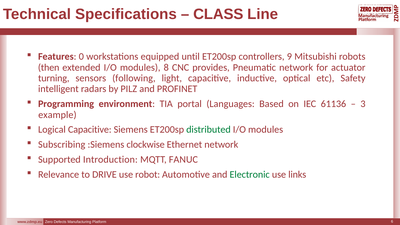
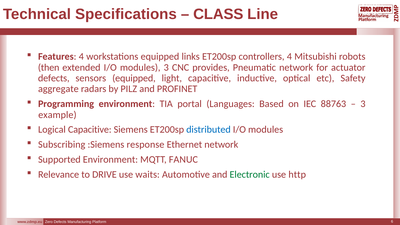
Features 0: 0 -> 4 (81, 57)
until: until -> links (191, 57)
controllers 9: 9 -> 4 (289, 57)
modules 8: 8 -> 3 (166, 67)
turning: turning -> defects (54, 78)
sensors following: following -> equipped (134, 78)
intelligent: intelligent -> aggregate (58, 89)
61136: 61136 -> 88763 (333, 104)
distributed colour: green -> blue (208, 130)
clockwise: clockwise -> response (146, 145)
Supported Introduction: Introduction -> Environment (110, 160)
robot: robot -> waits (148, 175)
links: links -> http (297, 175)
